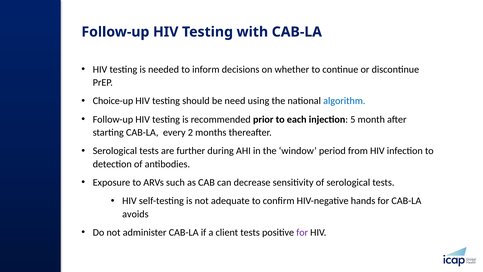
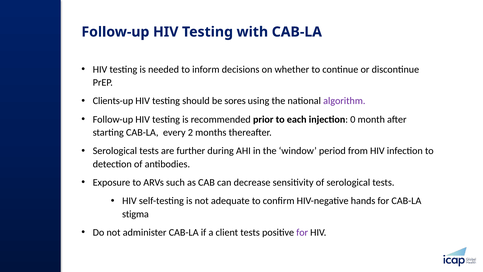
Choice-up: Choice-up -> Clients-up (113, 101)
need: need -> sores (235, 101)
algorithm colour: blue -> purple (344, 101)
5: 5 -> 0 (353, 119)
avoids: avoids -> stigma (135, 214)
